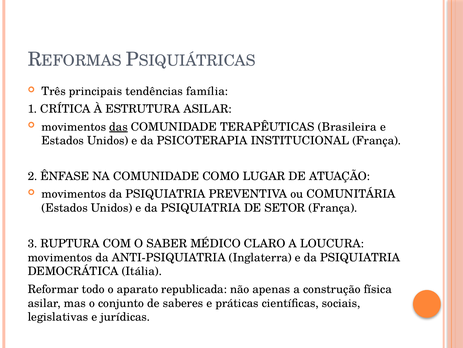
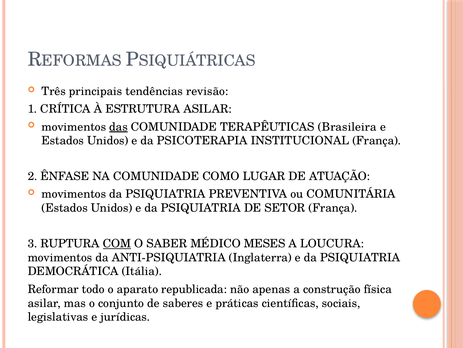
família: família -> revisão (207, 91)
COM underline: none -> present (117, 243)
CLARO: CLARO -> MESES (265, 243)
